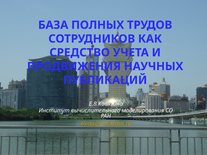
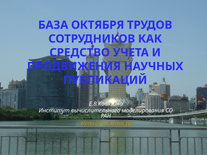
ПОЛНЫХ: ПОЛНЫХ -> ОКТЯБРЯ (98, 25)
